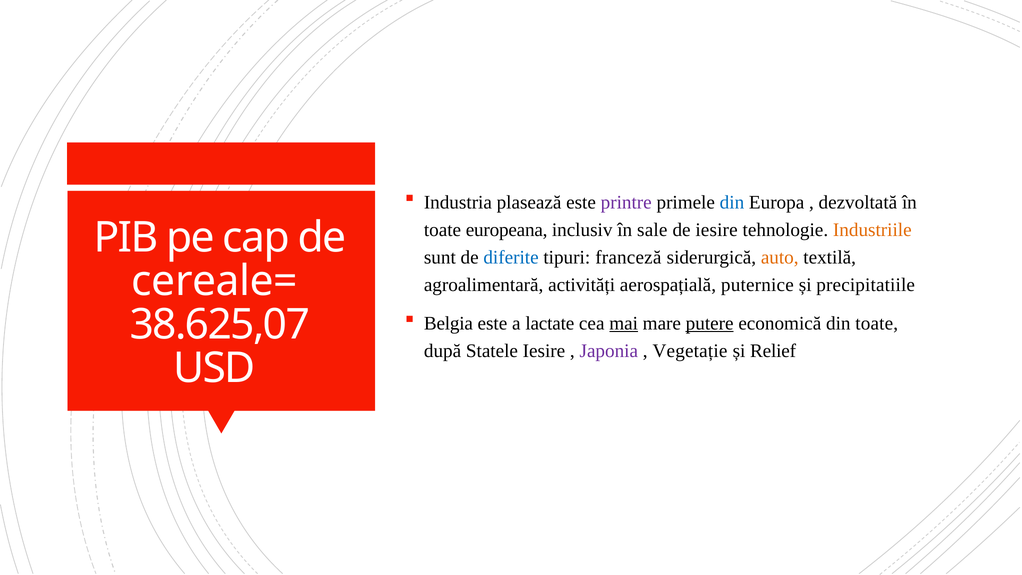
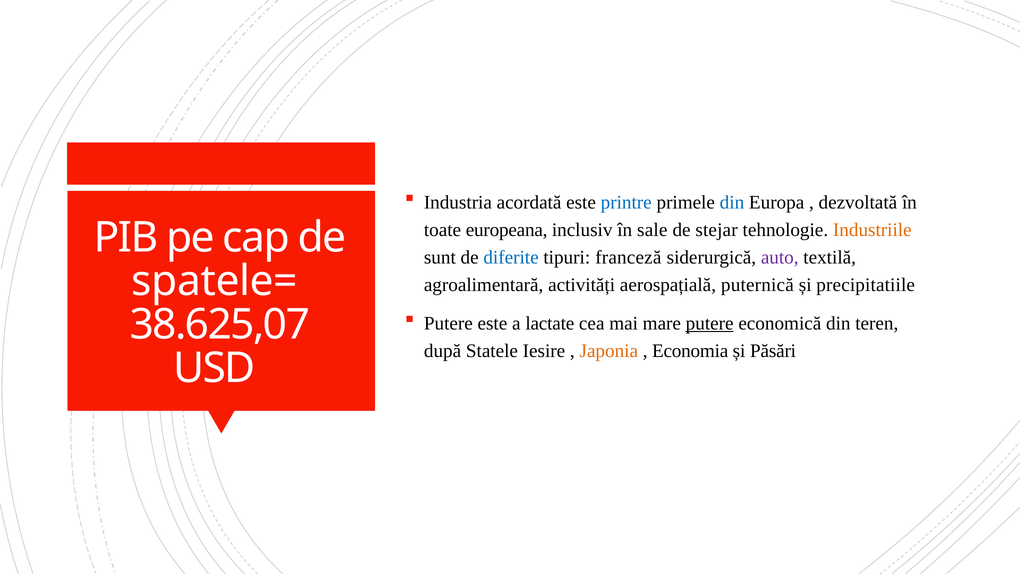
plasează: plasează -> acordată (529, 202)
printre colour: purple -> blue (626, 202)
de iesire: iesire -> stejar (717, 230)
auto colour: orange -> purple (780, 257)
cereale=: cereale= -> spatele= (215, 281)
puternice: puternice -> puternică (757, 285)
Belgia: Belgia -> Putere (448, 323)
mai underline: present -> none (624, 323)
din toate: toate -> teren (877, 323)
Japonia colour: purple -> orange (609, 351)
Vegetație: Vegetație -> Economia (690, 351)
Relief: Relief -> Păsări (773, 351)
